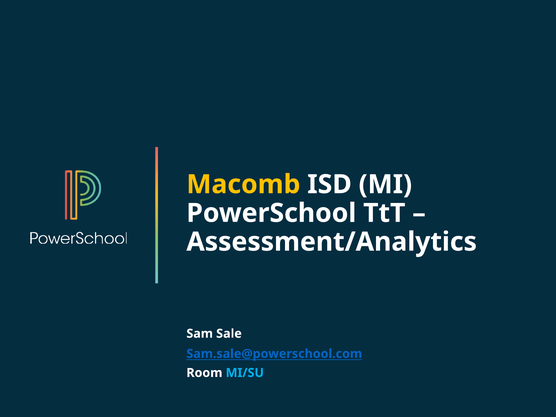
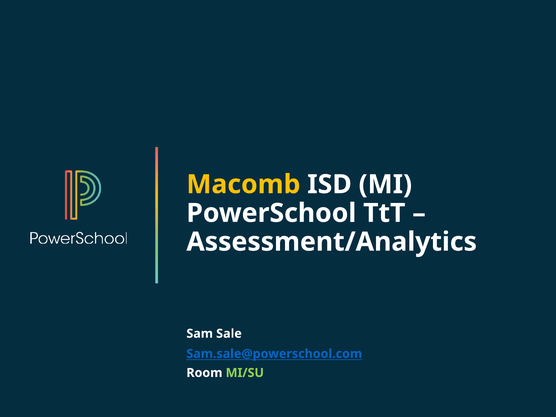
MI/SU colour: light blue -> light green (245, 373)
